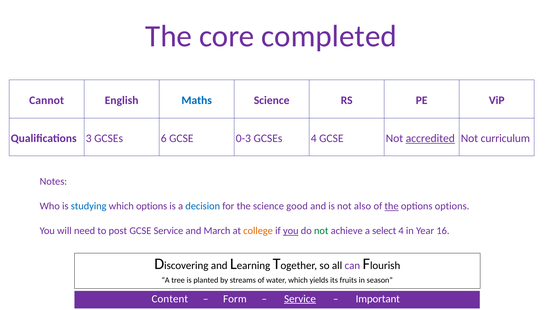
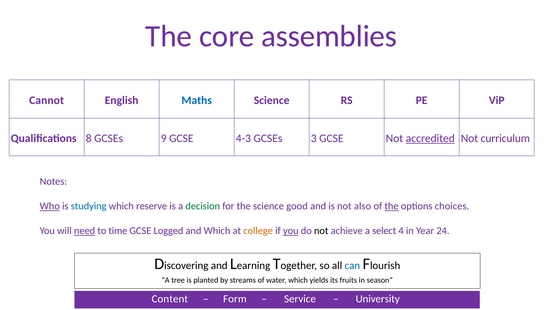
completed: completed -> assemblies (329, 36)
3: 3 -> 8 (89, 139)
6: 6 -> 9 (164, 139)
0-3: 0-3 -> 4-3 (243, 139)
GCSEs 4: 4 -> 3 (314, 139)
Who underline: none -> present (50, 206)
which options: options -> reserve (152, 206)
decision colour: blue -> green (203, 206)
options options: options -> choices (452, 206)
need underline: none -> present (85, 231)
post: post -> time (118, 231)
GCSE Service: Service -> Logged (168, 231)
and March: March -> Which (217, 231)
not colour: green -> black (321, 231)
16: 16 -> 24 (443, 231)
can colour: purple -> blue (352, 266)
Service underline: present -> none (300, 299)
Important: Important -> University (378, 299)
